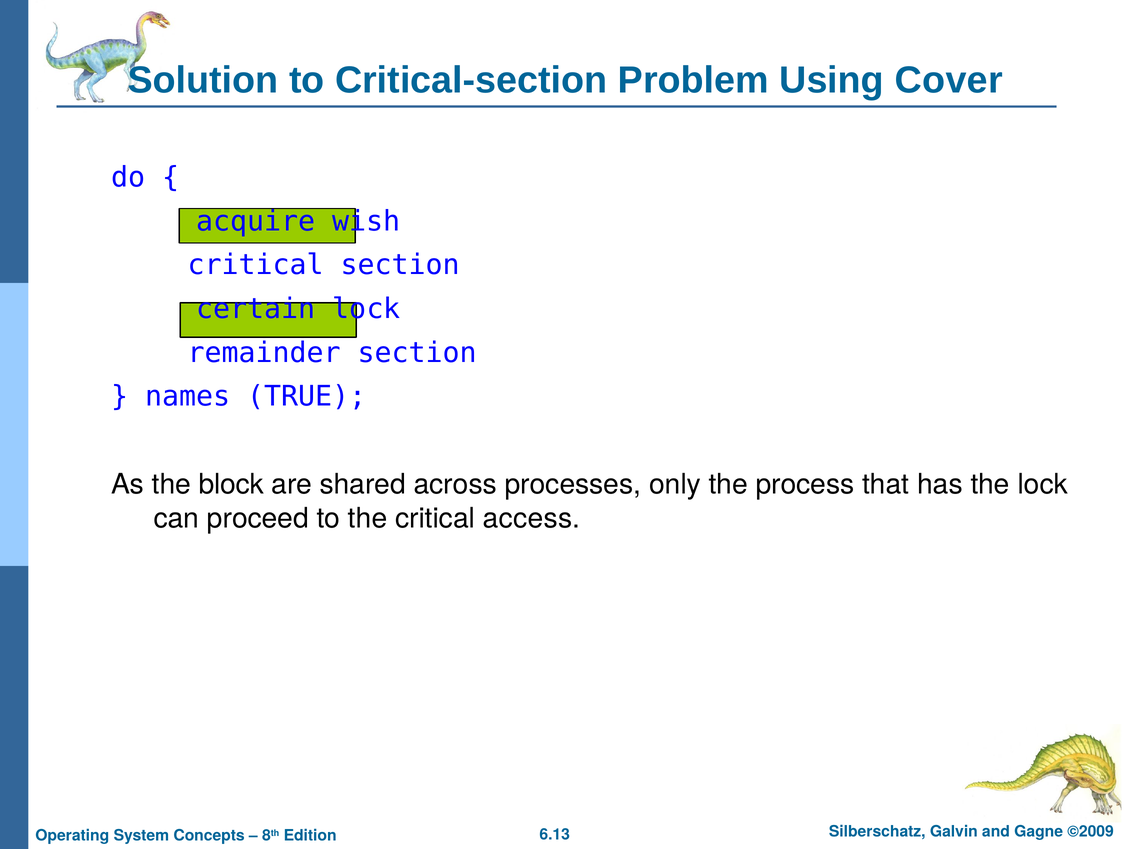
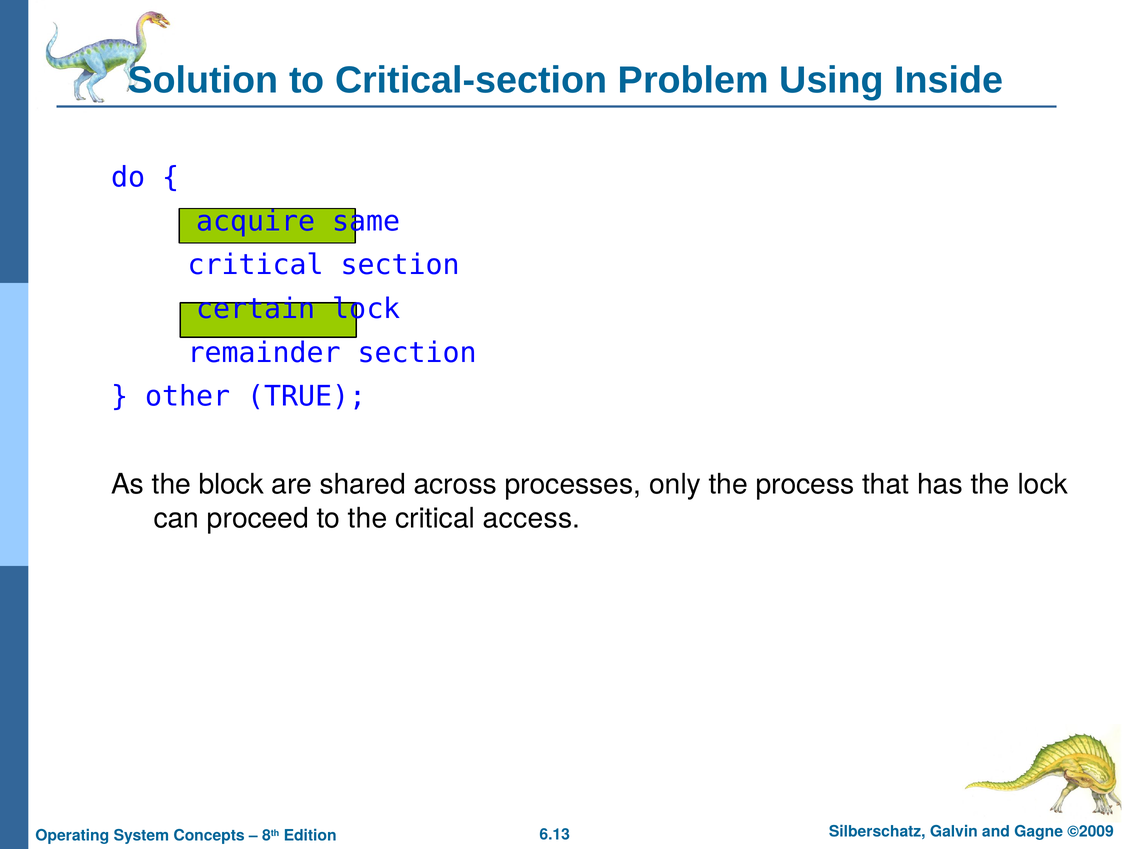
Cover: Cover -> Inside (949, 80)
wish: wish -> same (366, 221)
names: names -> other (188, 397)
